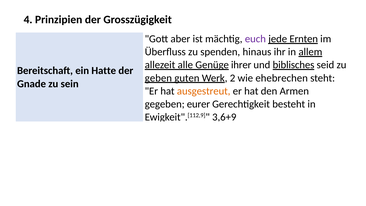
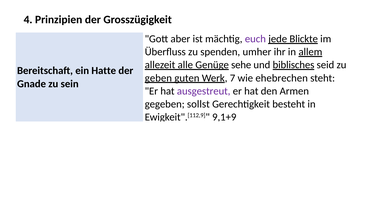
Ernten: Ernten -> Blickte (304, 39)
hinaus: hinaus -> umher (257, 52)
ihrer: ihrer -> sehe (241, 65)
2: 2 -> 7 (233, 78)
ausgestreut colour: orange -> purple (204, 91)
eurer: eurer -> sollst (198, 104)
3,6+9: 3,6+9 -> 9,1+9 (224, 117)
